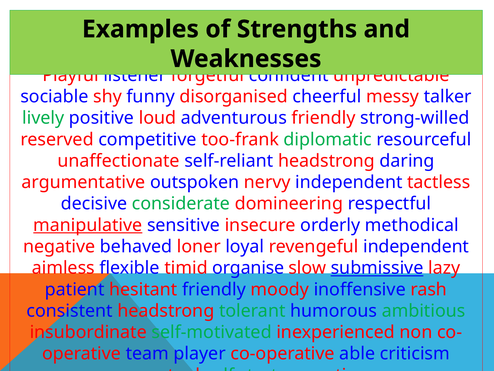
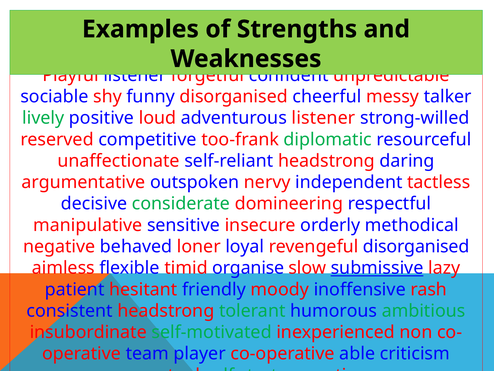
adventurous friendly: friendly -> listener (323, 118)
manipulative underline: present -> none (88, 225)
revengeful independent: independent -> disorganised (416, 246)
